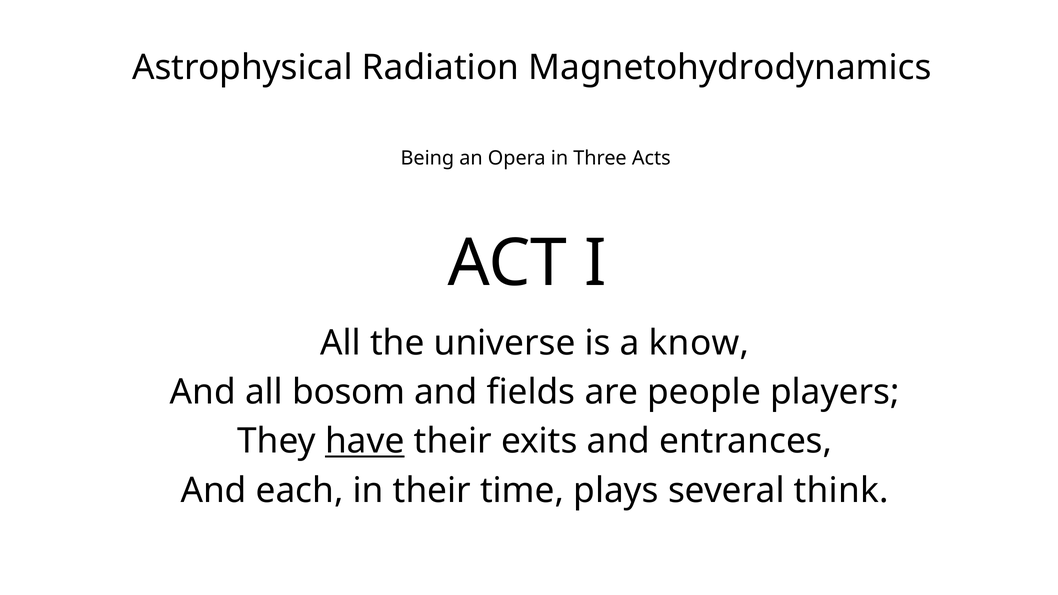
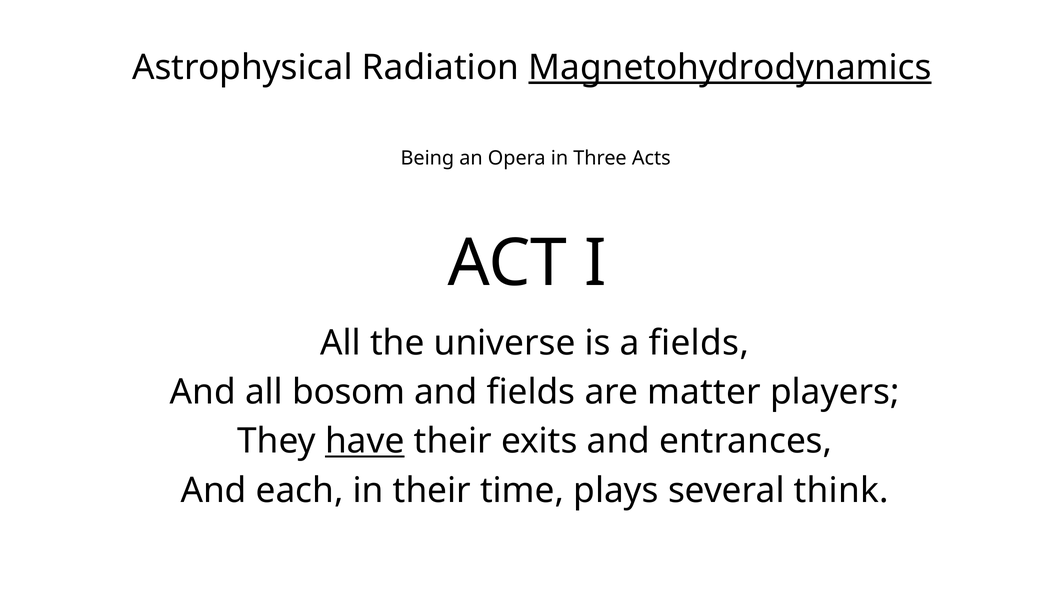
Magnetohydrodynamics underline: none -> present (730, 68)
a know: know -> fields (699, 343)
people: people -> matter (704, 392)
